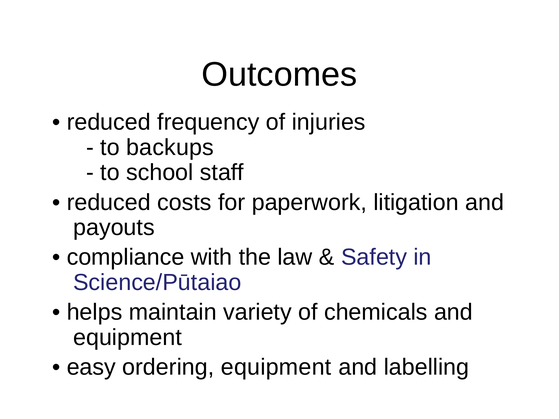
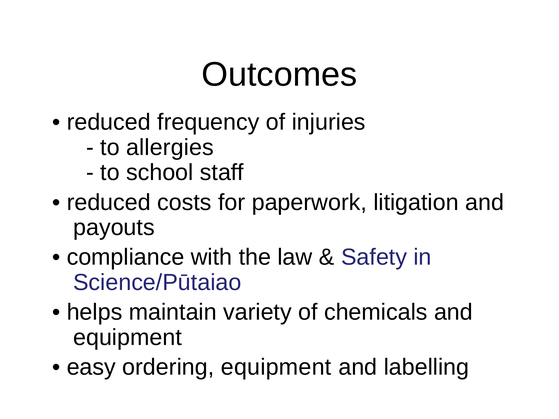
backups: backups -> allergies (170, 148)
